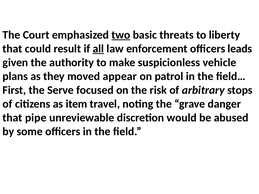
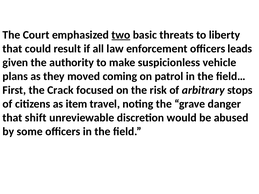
all underline: present -> none (98, 49)
appear: appear -> coming (120, 76)
Serve: Serve -> Crack (60, 90)
pipe: pipe -> shift (36, 118)
